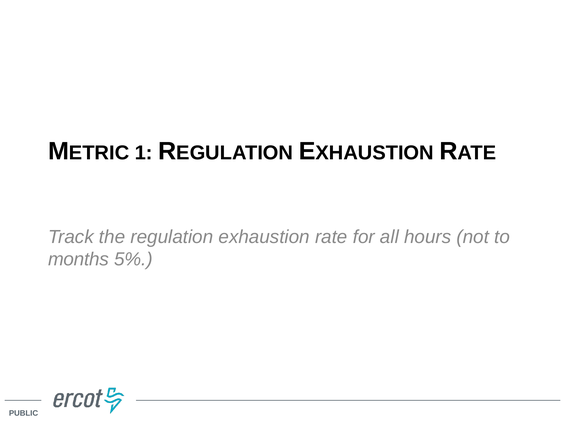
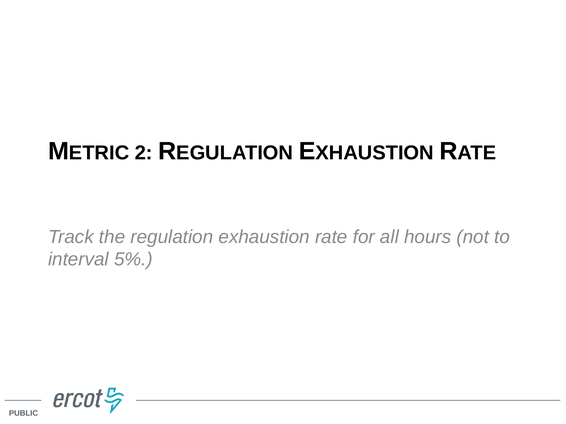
1: 1 -> 2 (144, 153)
months: months -> interval (78, 260)
